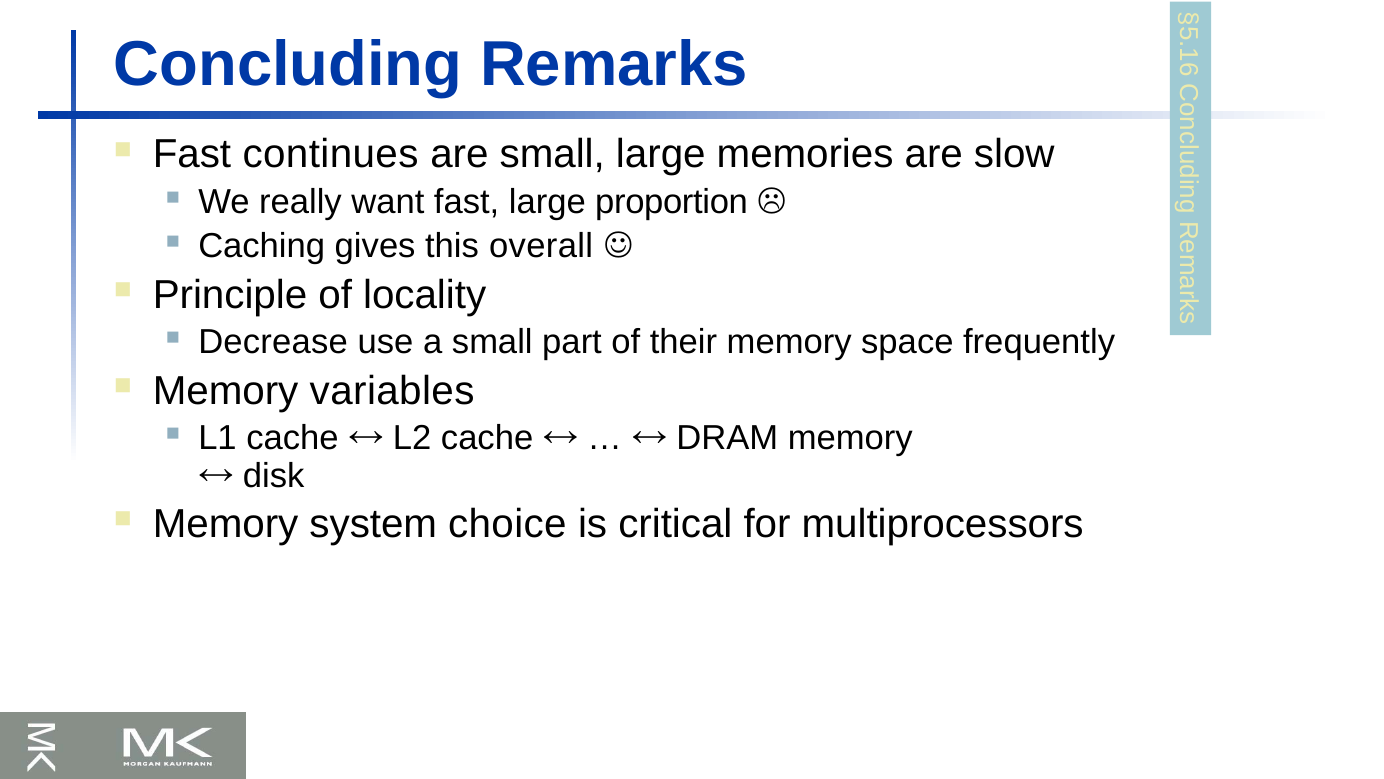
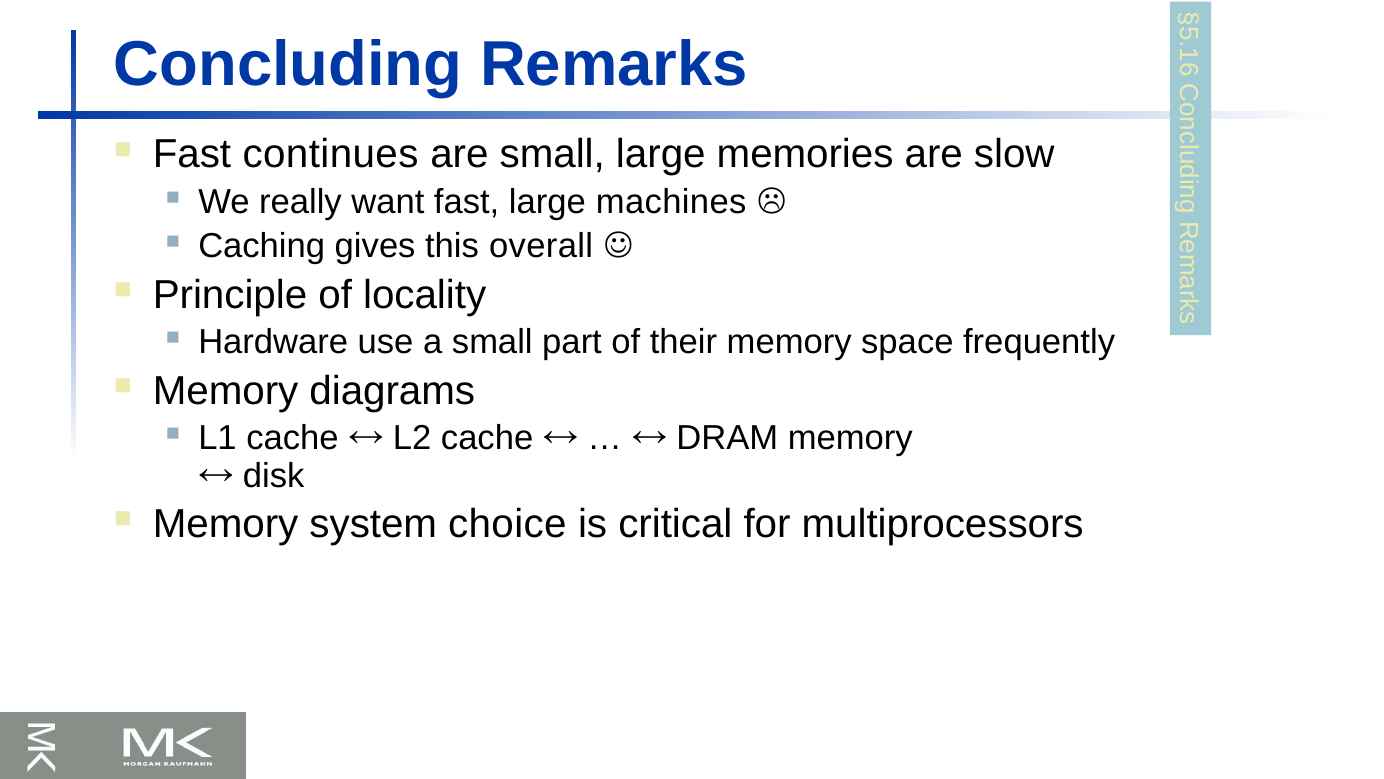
proportion: proportion -> machines (671, 202)
Decrease: Decrease -> Hardware (273, 342)
variables: variables -> diagrams (392, 391)
